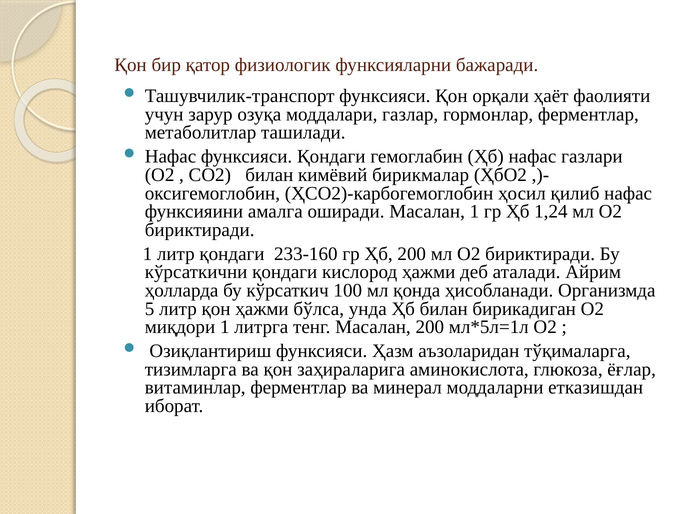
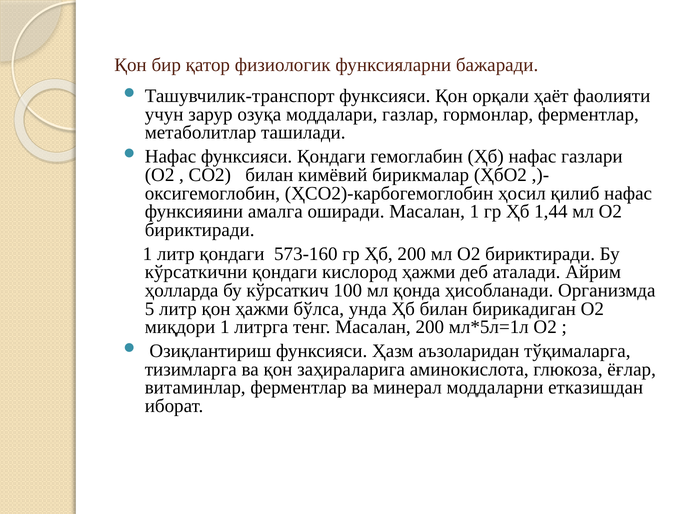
1,24: 1,24 -> 1,44 (551, 211)
233-160: 233-160 -> 573-160 (306, 254)
